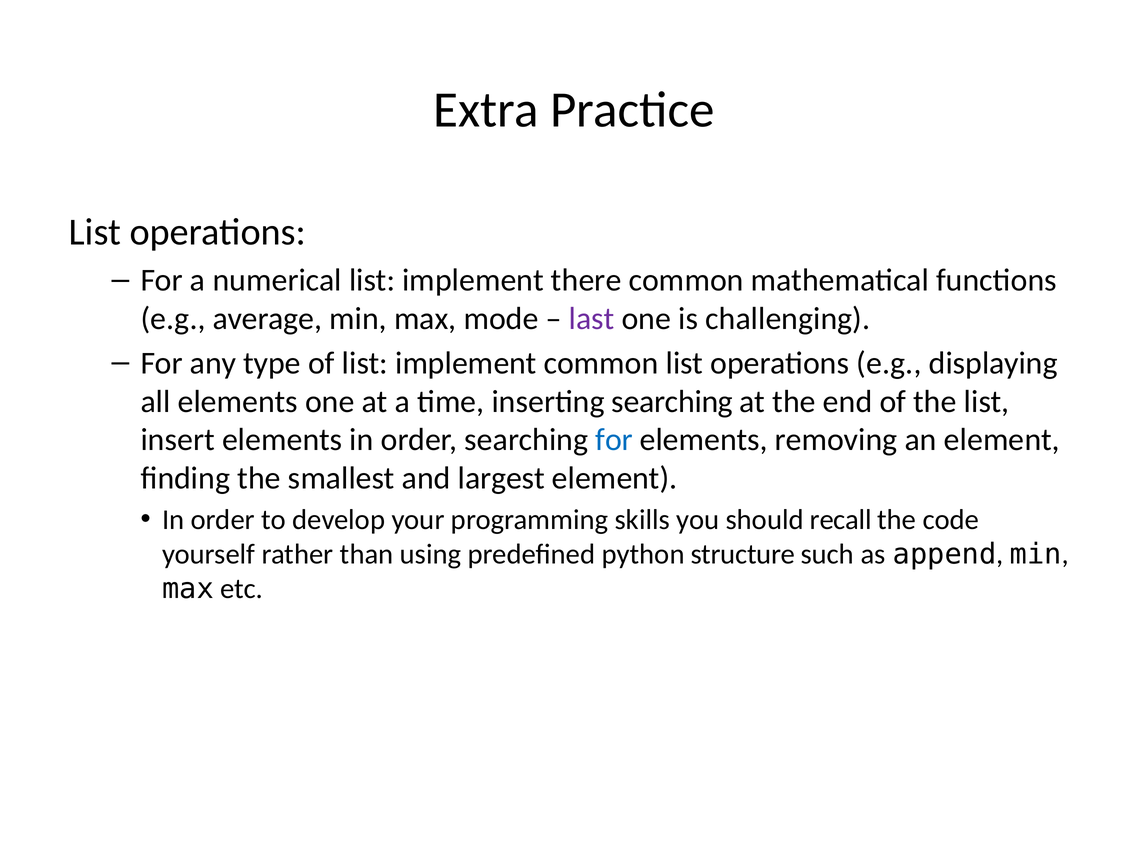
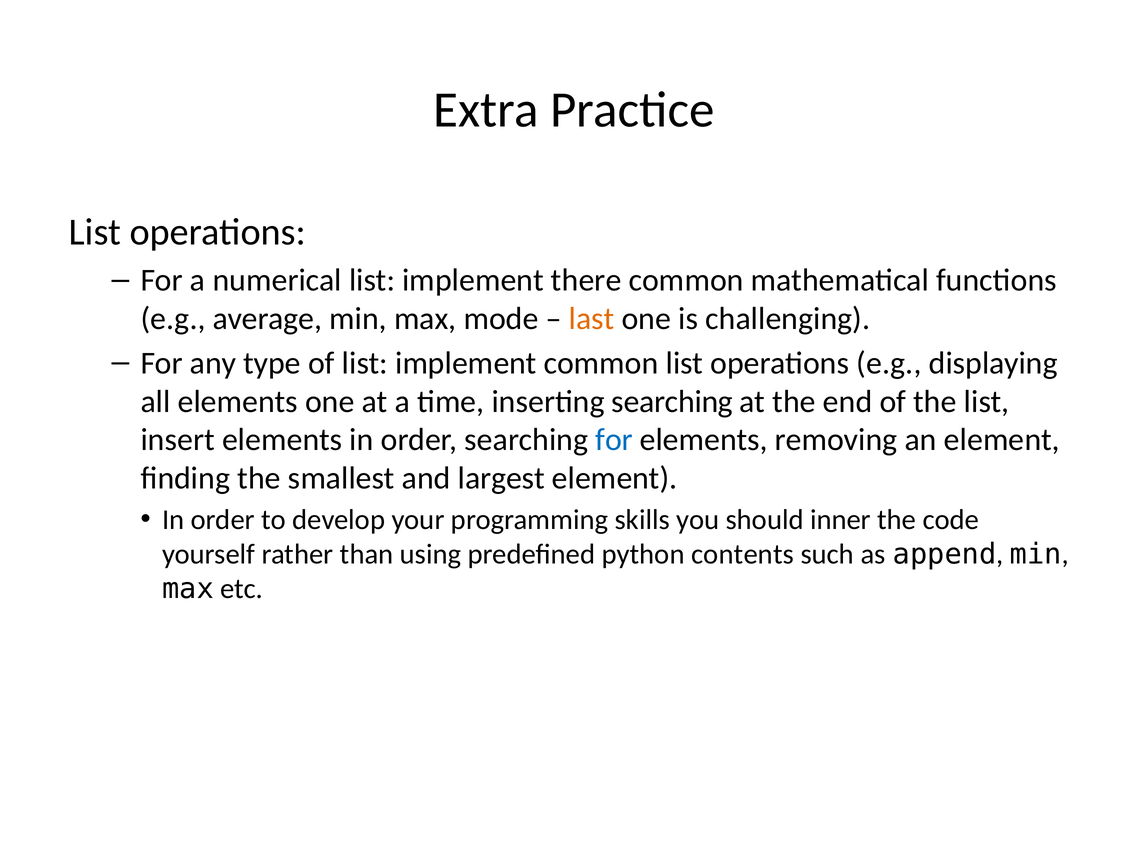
last colour: purple -> orange (592, 319)
recall: recall -> inner (841, 520)
structure: structure -> contents (743, 554)
